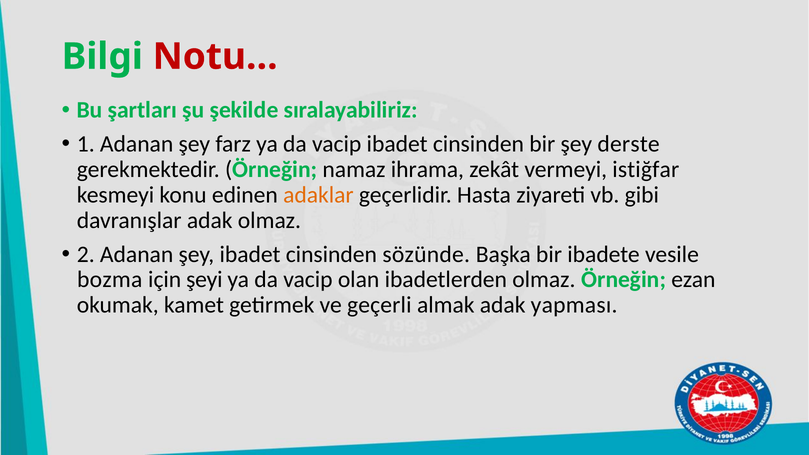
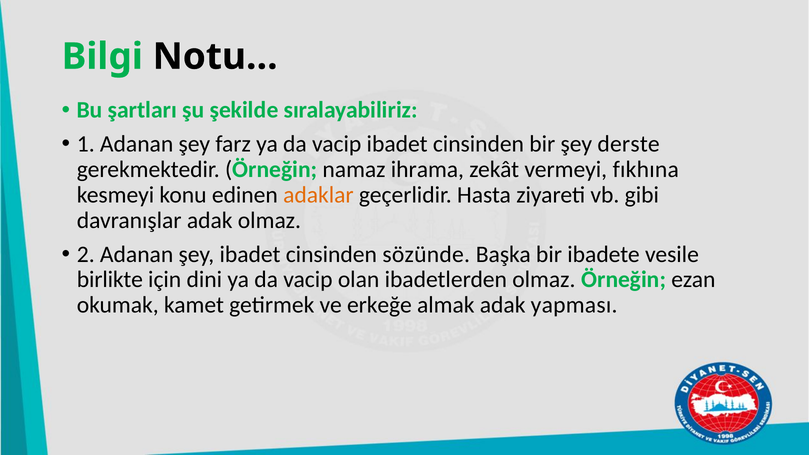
Notu… colour: red -> black (215, 57)
istiğfar: istiğfar -> fıkhına (646, 170)
bozma: bozma -> birlikte (110, 280)
şeyi: şeyi -> dini (204, 280)
geçerli: geçerli -> erkeğe (379, 305)
